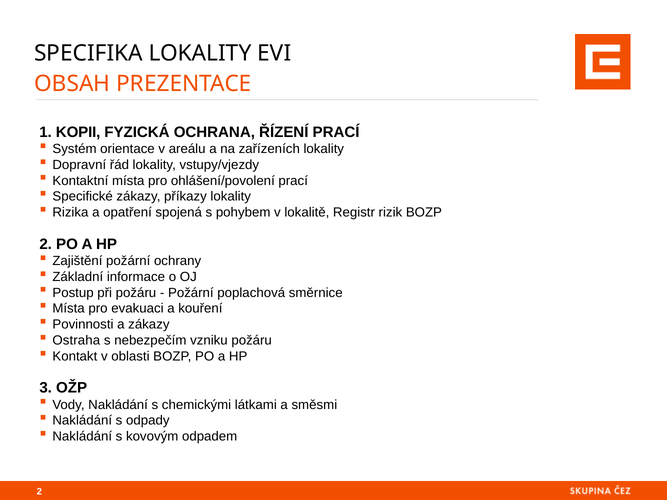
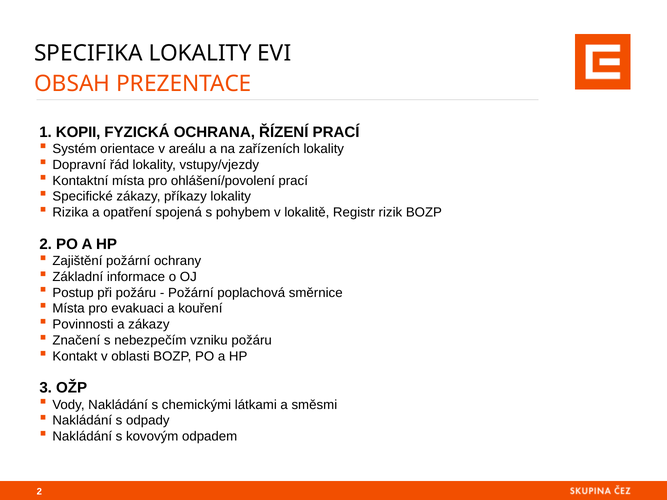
Ostraha: Ostraha -> Značení (76, 341)
